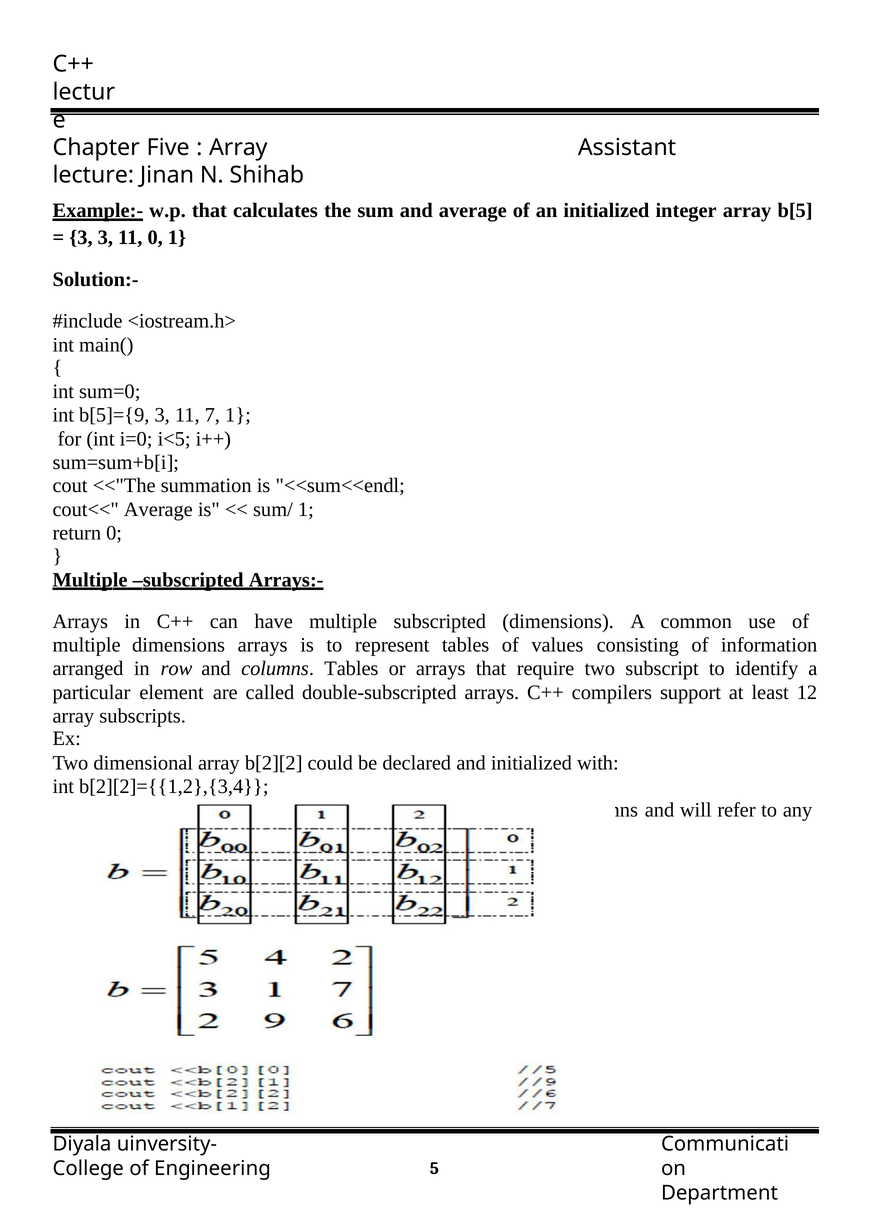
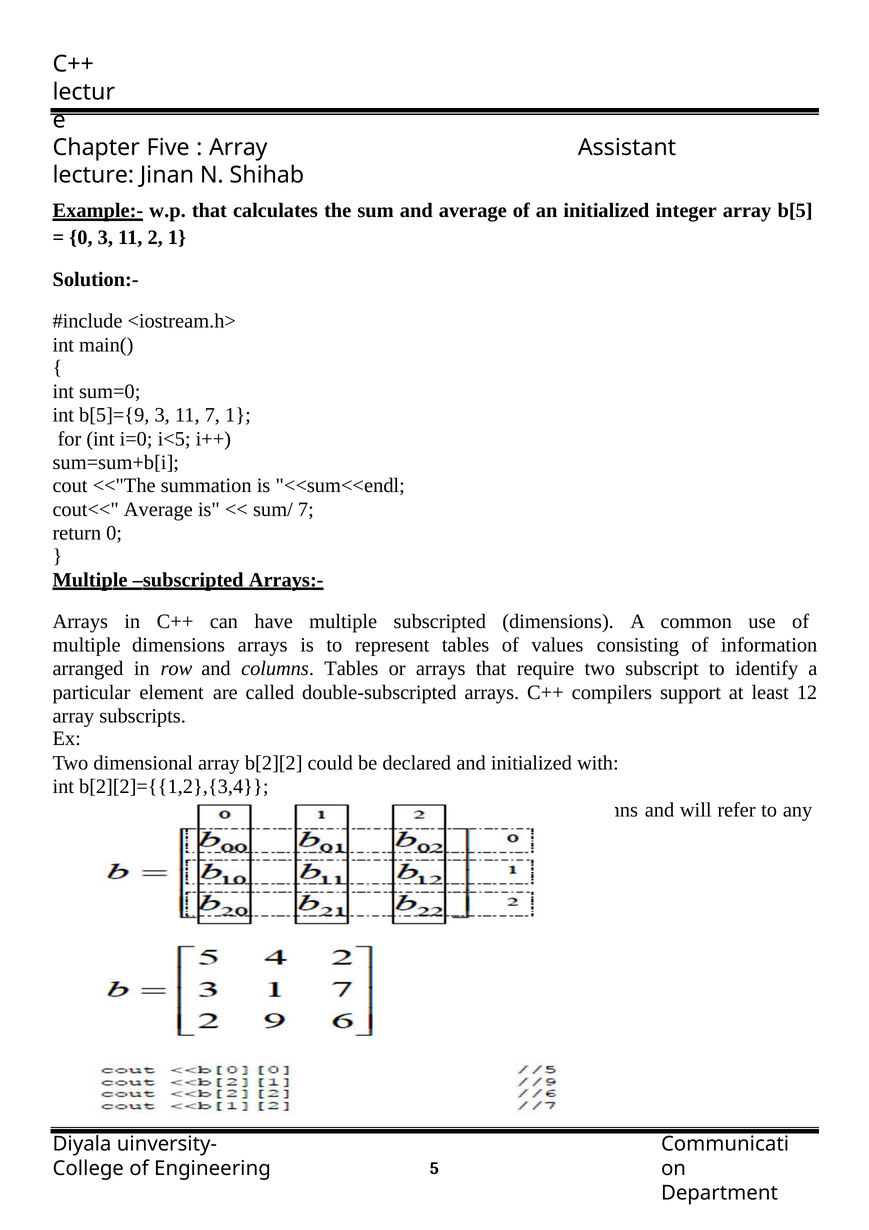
3: 3 -> 0 (81, 238)
11 0: 0 -> 2 (155, 238)
sum/ 1: 1 -> 7 (306, 509)
